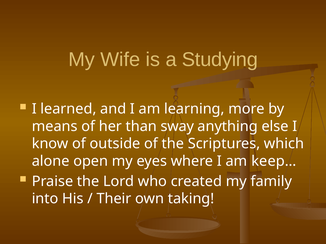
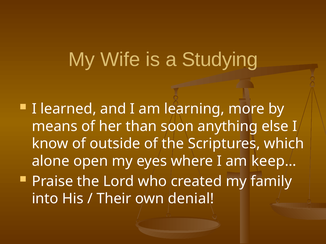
sway: sway -> soon (177, 127)
taking: taking -> denial (191, 199)
